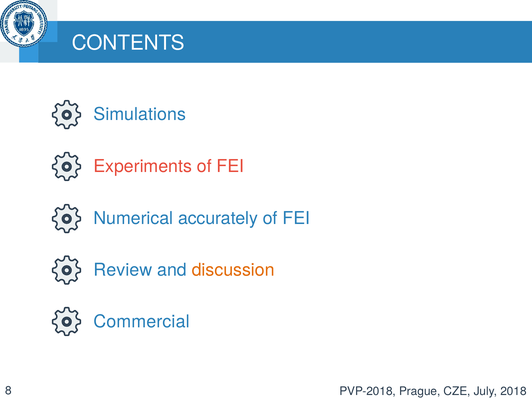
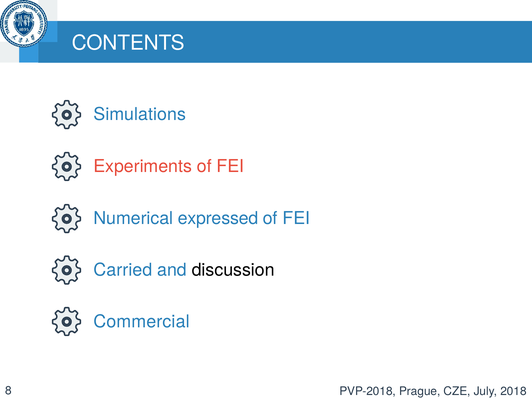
accurately: accurately -> expressed (218, 218)
Review: Review -> Carried (123, 270)
discussion colour: orange -> black (233, 270)
